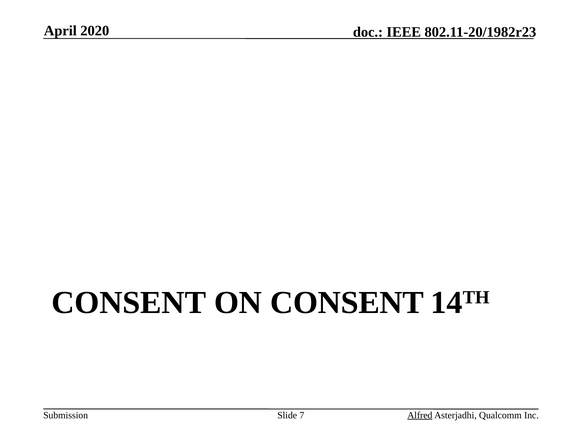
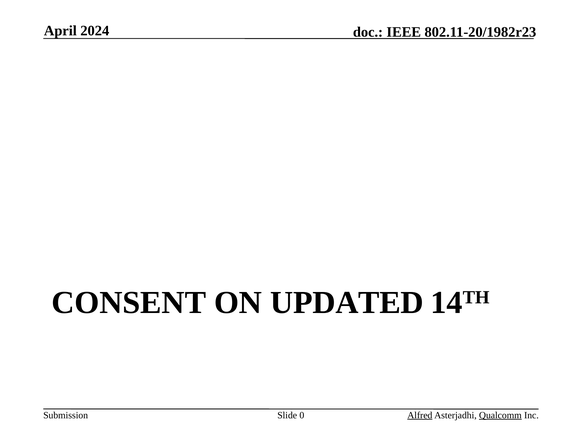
2020: 2020 -> 2024 (95, 31)
ON CONSENT: CONSENT -> UPDATED (347, 302)
7: 7 -> 0 (302, 415)
Qualcomm underline: none -> present (500, 415)
